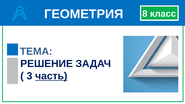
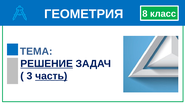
РЕШЕНИЕ underline: none -> present (47, 64)
